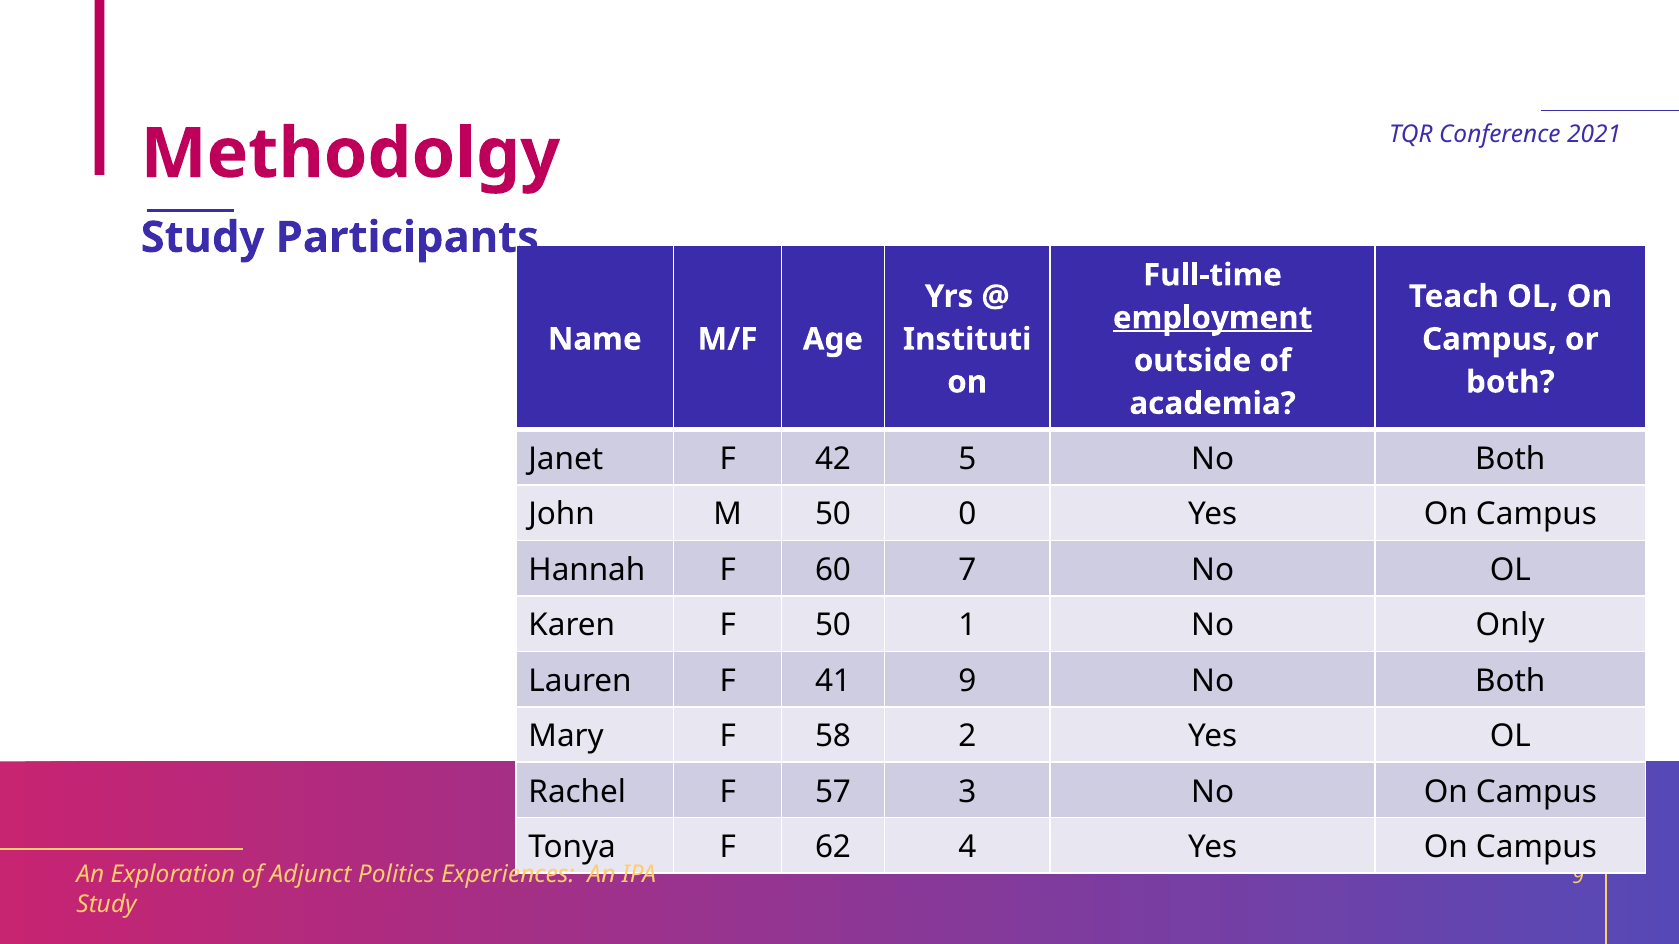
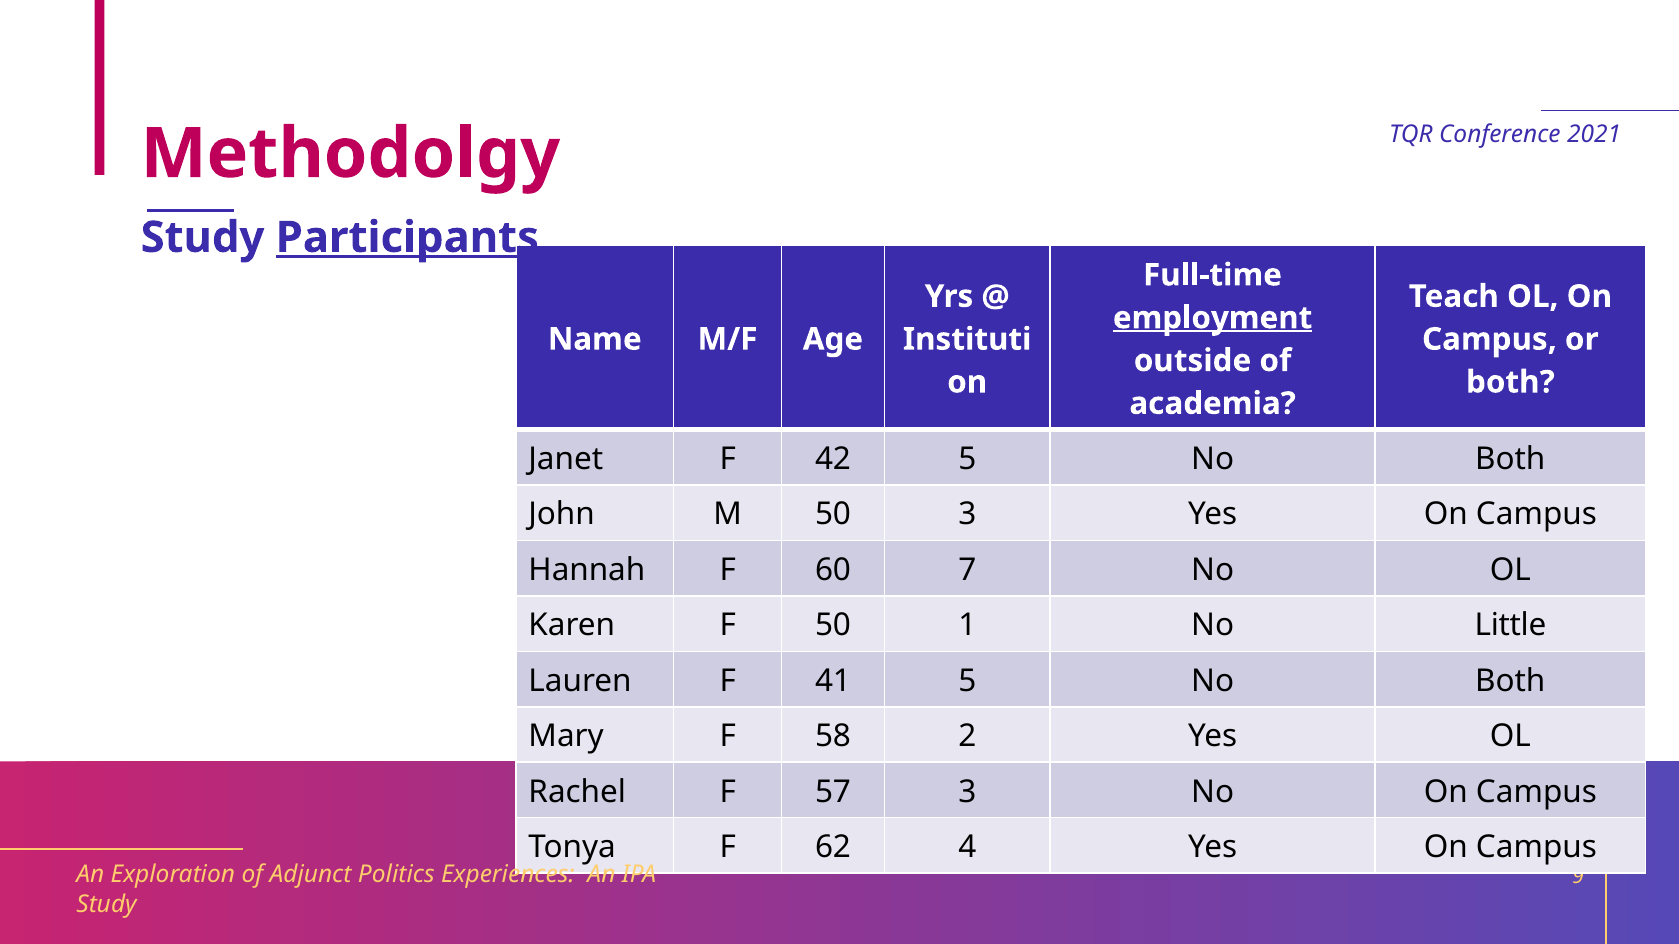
Participants underline: none -> present (407, 238)
50 0: 0 -> 3 (967, 515)
Only: Only -> Little (1510, 626)
41 9: 9 -> 5 (967, 681)
